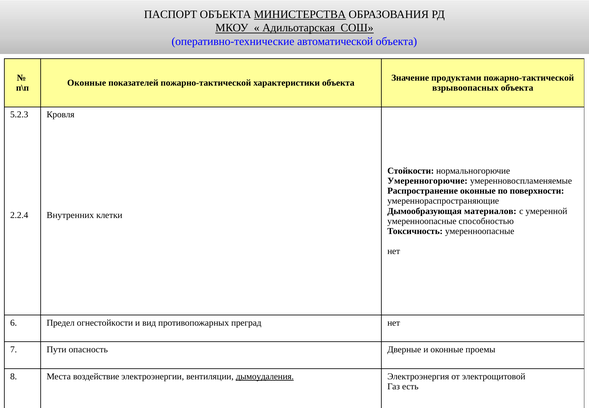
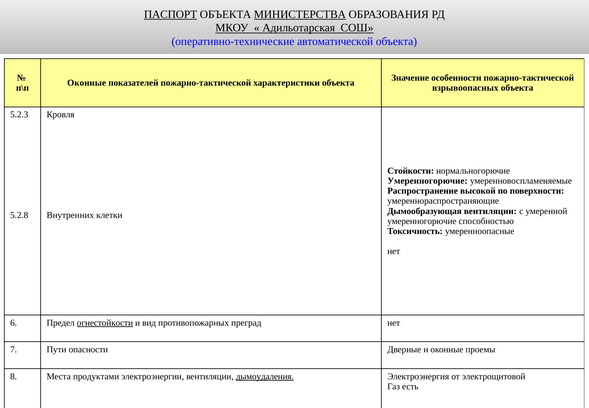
ПАСПОРТ underline: none -> present (171, 14)
Значение продуктами: продуктами -> особенности (456, 78)
Распространение оконные: оконные -> высокой (478, 191)
Дымообразующая материалов: материалов -> вентиляции (490, 211)
2.2.4: 2.2.4 -> 5.2.8 (19, 215)
умеренноопасные: умеренноопасные -> умеренногорючие (422, 221)
огнестойкости underline: none -> present (105, 323)
Пути опасность: опасность -> опасности (88, 349)
Места воздействие: воздействие -> продуктами (96, 376)
